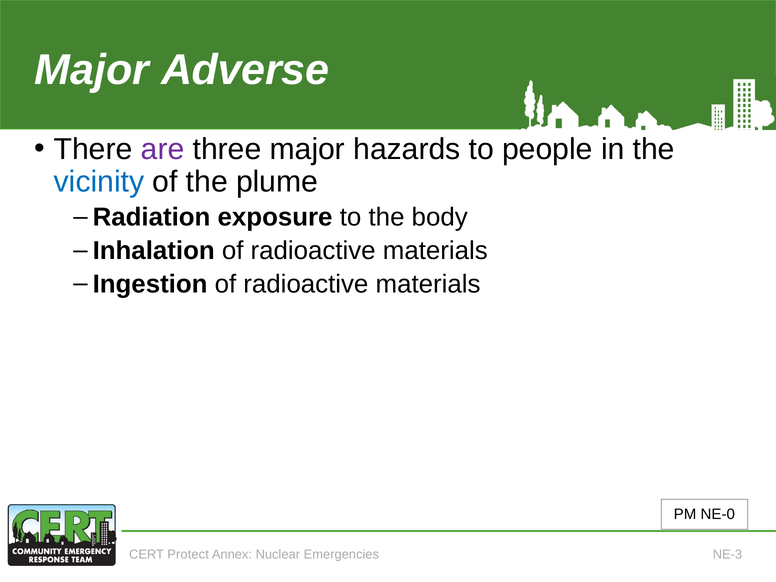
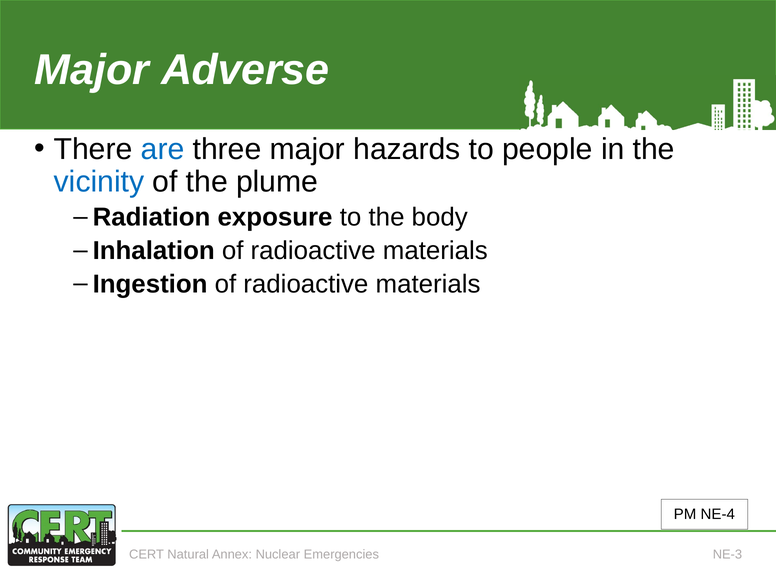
are colour: purple -> blue (163, 149)
NE-0: NE-0 -> NE-4 (718, 514)
Protect: Protect -> Natural (188, 555)
